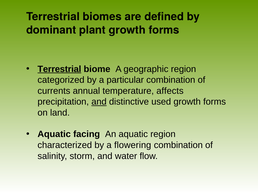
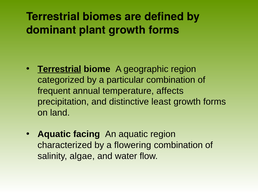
currents: currents -> frequent (54, 91)
and underline: present -> none (99, 101)
used: used -> least (161, 101)
storm: storm -> algae (82, 156)
